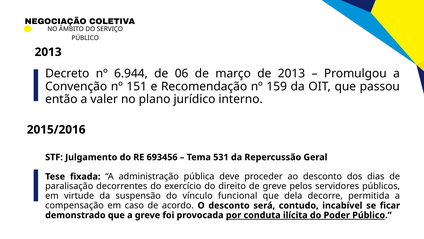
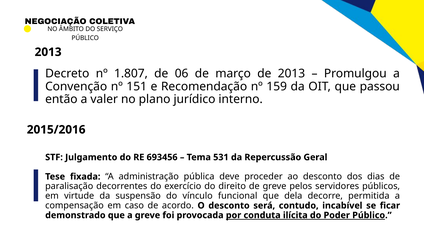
6.944: 6.944 -> 1.807 (131, 74)
